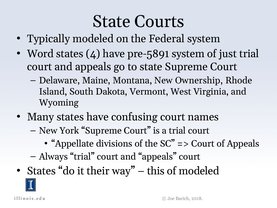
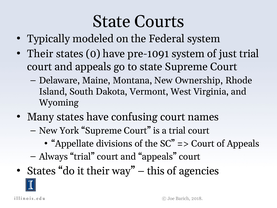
Word: Word -> Their (40, 54)
4: 4 -> 0 (93, 54)
pre-5891: pre-5891 -> pre-1091 (148, 54)
of modeled: modeled -> agencies (199, 171)
